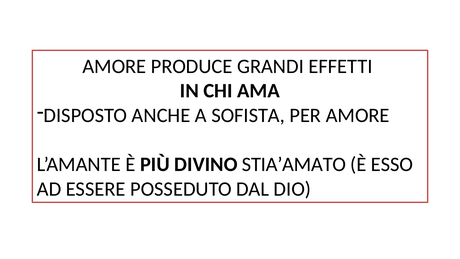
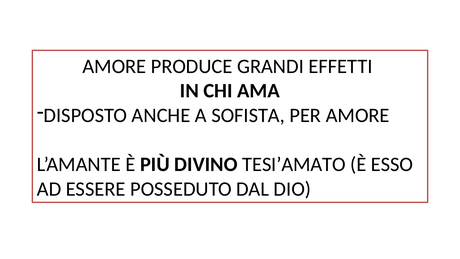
STIA’AMATO: STIA’AMATO -> TESI’AMATO (294, 164)
